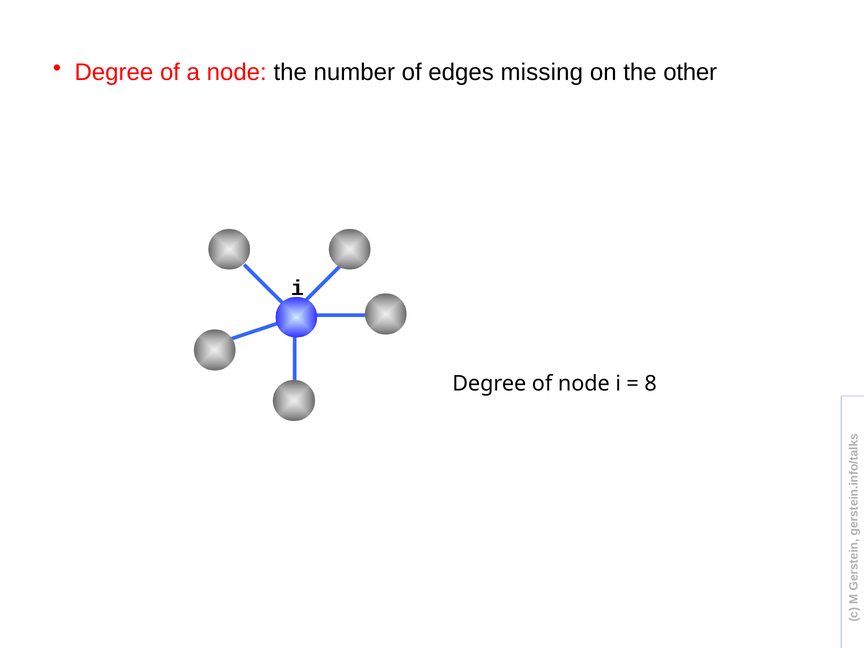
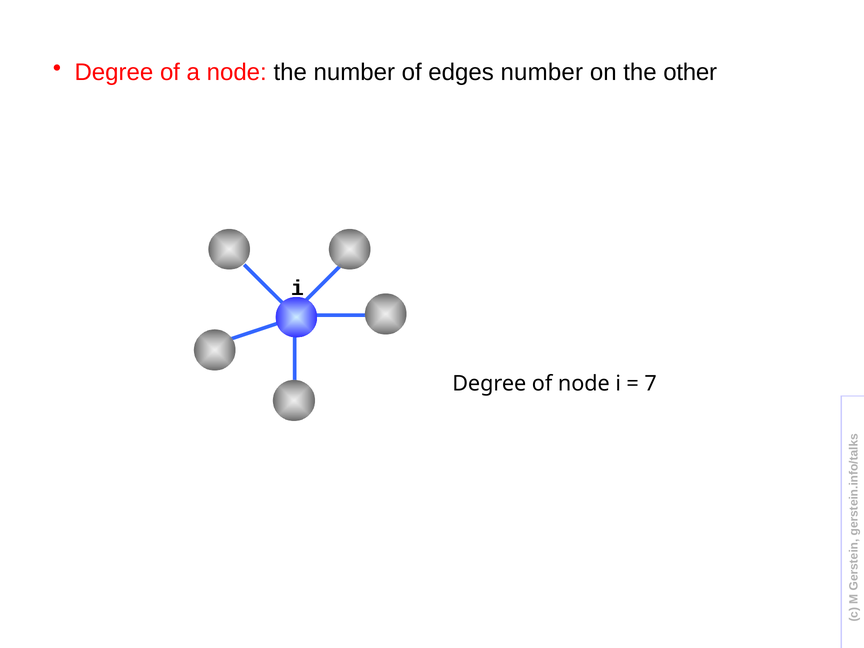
edges missing: missing -> number (542, 72)
8: 8 -> 7 (651, 383)
